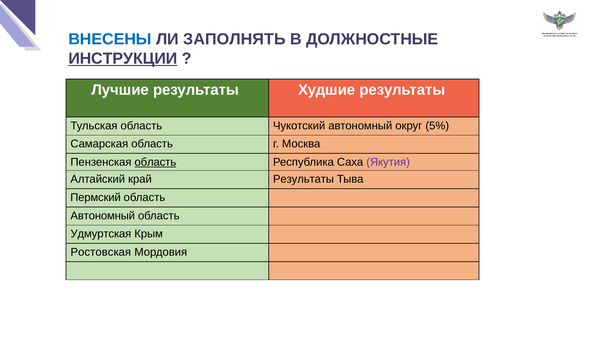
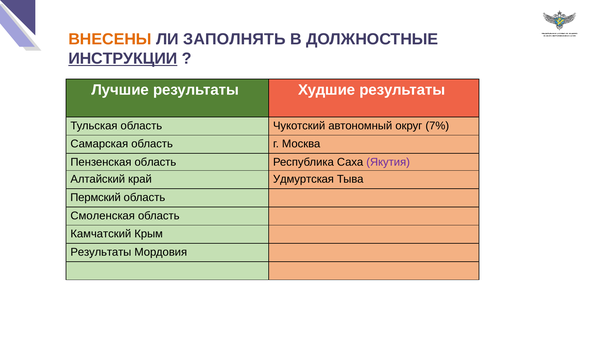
ВНЕСЕНЫ colour: blue -> orange (110, 39)
5%: 5% -> 7% (437, 126)
область underline: present -> none (155, 162)
край Результаты: Результаты -> Удмуртская (303, 179)
Автономный: Автономный -> Смоленская (103, 216)
Удмуртская: Удмуртская -> Камчатский (101, 234)
Ростовская: Ростовская -> Результаты (101, 252)
